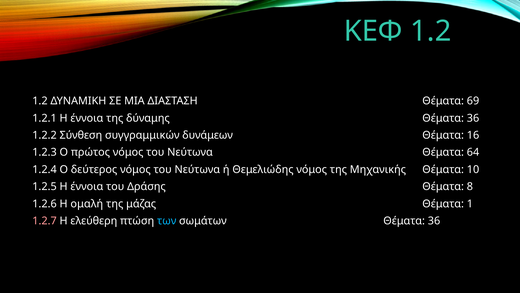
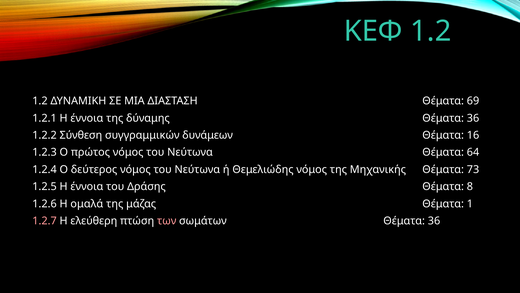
10: 10 -> 73 (473, 169)
ομαλή: ομαλή -> ομαλά (87, 204)
των colour: light blue -> pink (167, 221)
